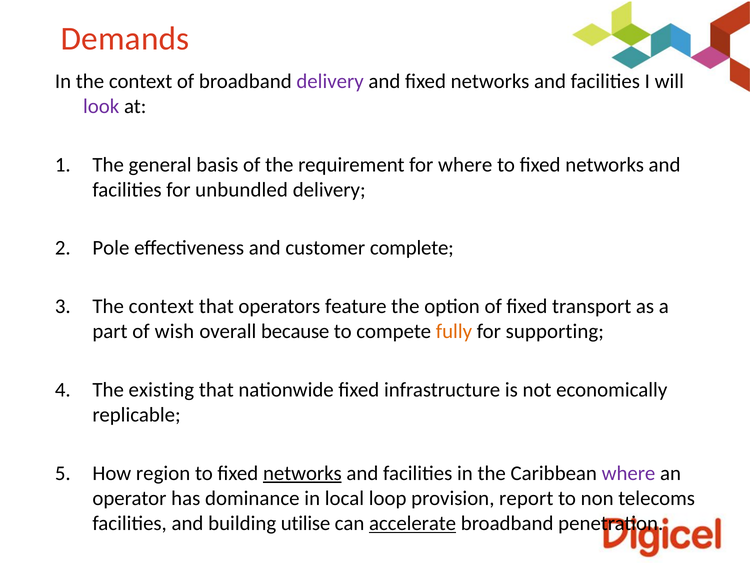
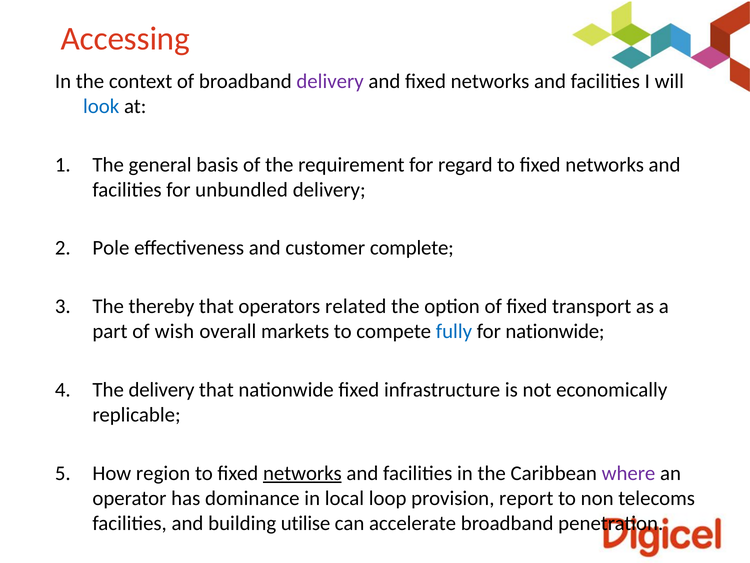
Demands: Demands -> Accessing (125, 39)
look colour: purple -> blue (101, 106)
for where: where -> regard (465, 165)
context: context -> thereby (161, 306)
feature: feature -> related (356, 306)
because: because -> markets (295, 331)
fully colour: orange -> blue (454, 331)
for supporting: supporting -> nationwide (555, 331)
The existing: existing -> delivery (162, 390)
accelerate underline: present -> none (413, 523)
